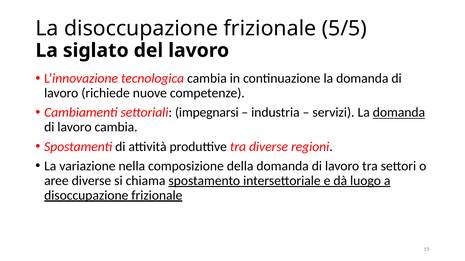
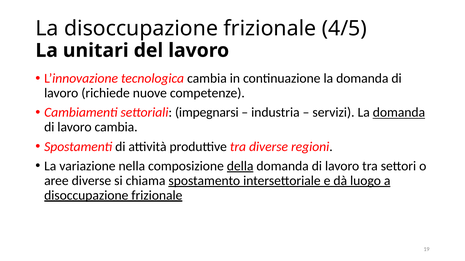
5/5: 5/5 -> 4/5 (344, 29)
siglato: siglato -> unitari (96, 51)
della underline: none -> present (240, 166)
